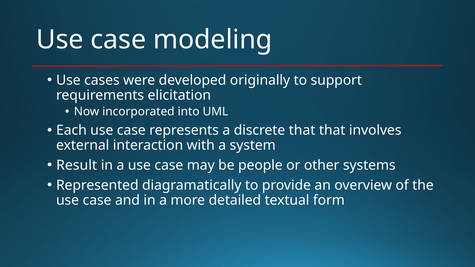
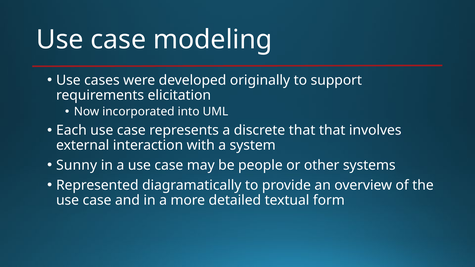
Result: Result -> Sunny (77, 165)
